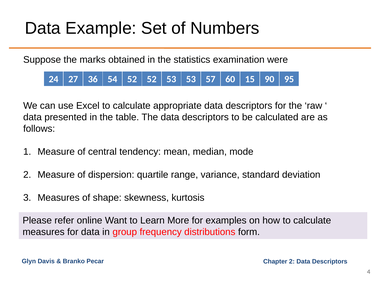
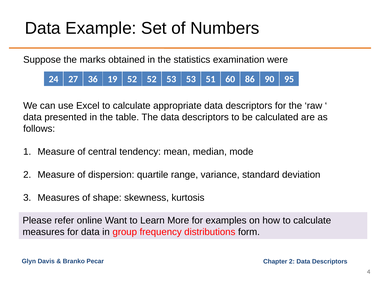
54: 54 -> 19 (112, 79)
57: 57 -> 51 (211, 79)
15: 15 -> 86 (250, 79)
